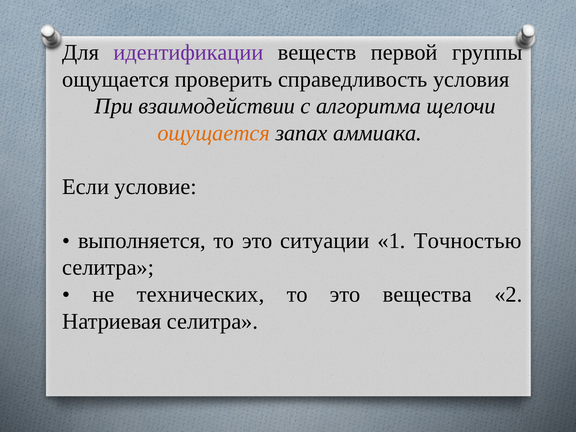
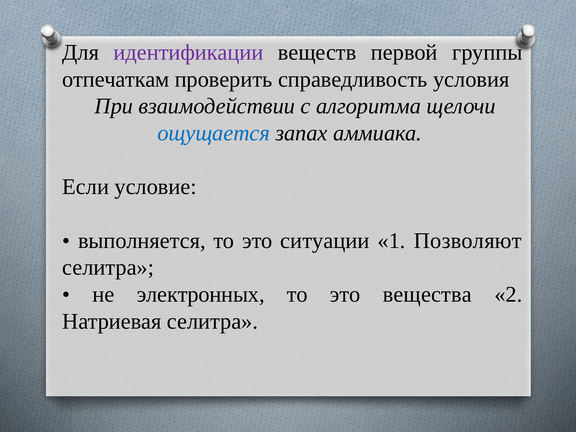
ощущается: ощущается -> отпечаткам (116, 79)
ощущается colour: orange -> blue (214, 133)
Точностью: Точностью -> Позволяют (468, 241)
технических: технических -> электронных (201, 294)
